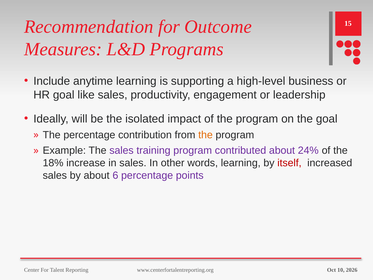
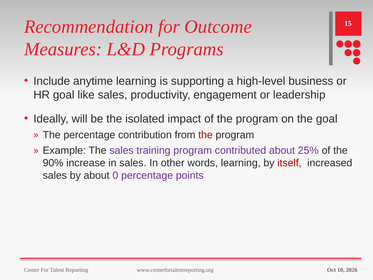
the colour: orange -> red (206, 135)
24%: 24% -> 25% (308, 150)
18%: 18% -> 90% (53, 163)
6: 6 -> 0 (115, 175)
